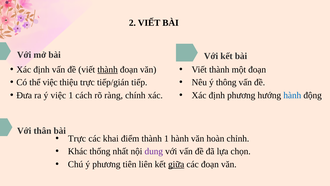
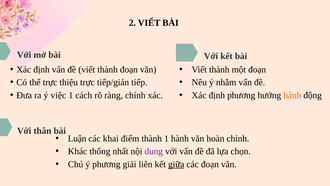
thành underline: present -> none (108, 69)
thể việc: việc -> trực (50, 82)
thông: thông -> nhằm (226, 82)
hành colour: blue -> orange (292, 95)
Trực: Trực -> Luận (77, 138)
tiên: tiên -> giải (130, 164)
